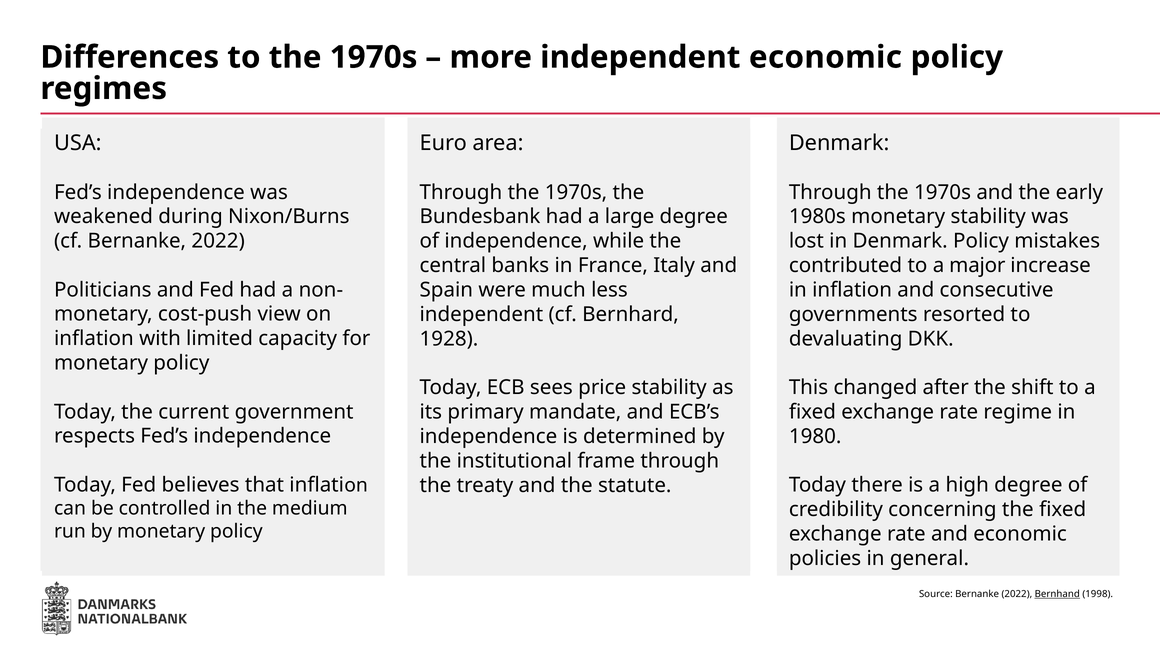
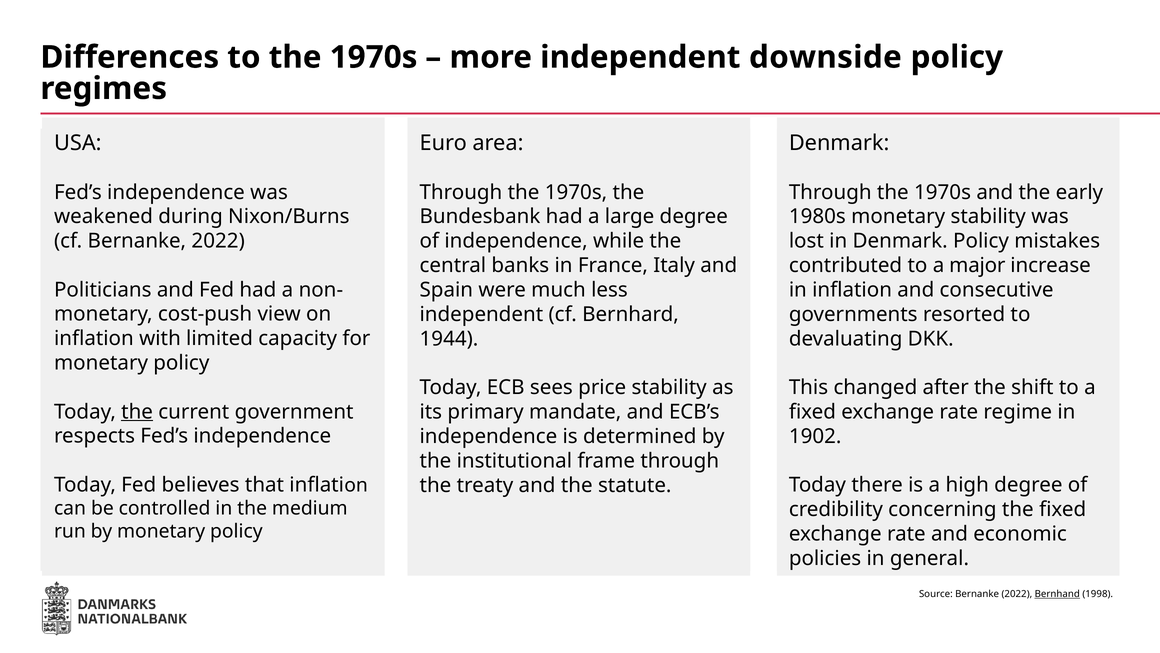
independent economic: economic -> downside (825, 57)
1928: 1928 -> 1944 (449, 339)
the underline: none -> present (137, 411)
1980: 1980 -> 1902 (815, 436)
